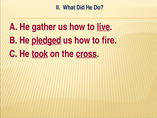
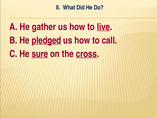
fire: fire -> call (109, 40)
took: took -> sure (40, 54)
